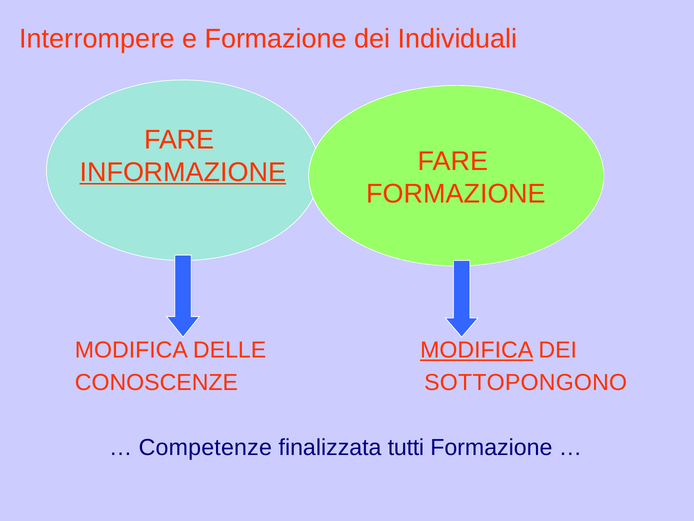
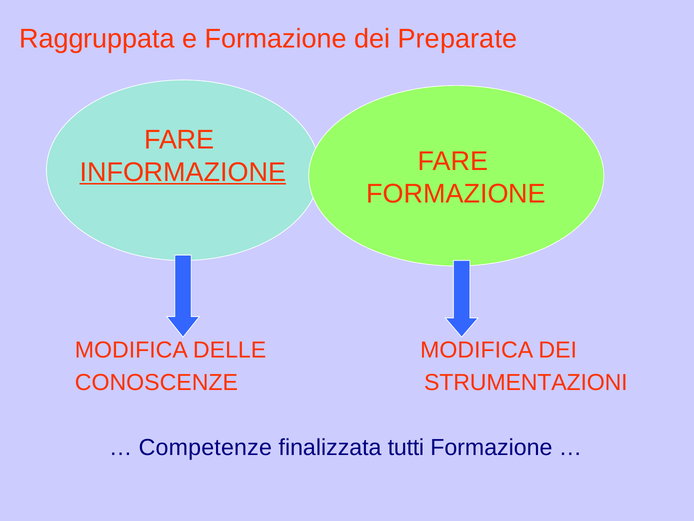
Interrompere: Interrompere -> Raggruppata (97, 39)
Individuali: Individuali -> Preparate (457, 39)
MODIFICA underline: present -> none (477, 350)
SOTTOPONGONO: SOTTOPONGONO -> STRUMENTAZIONI (526, 382)
